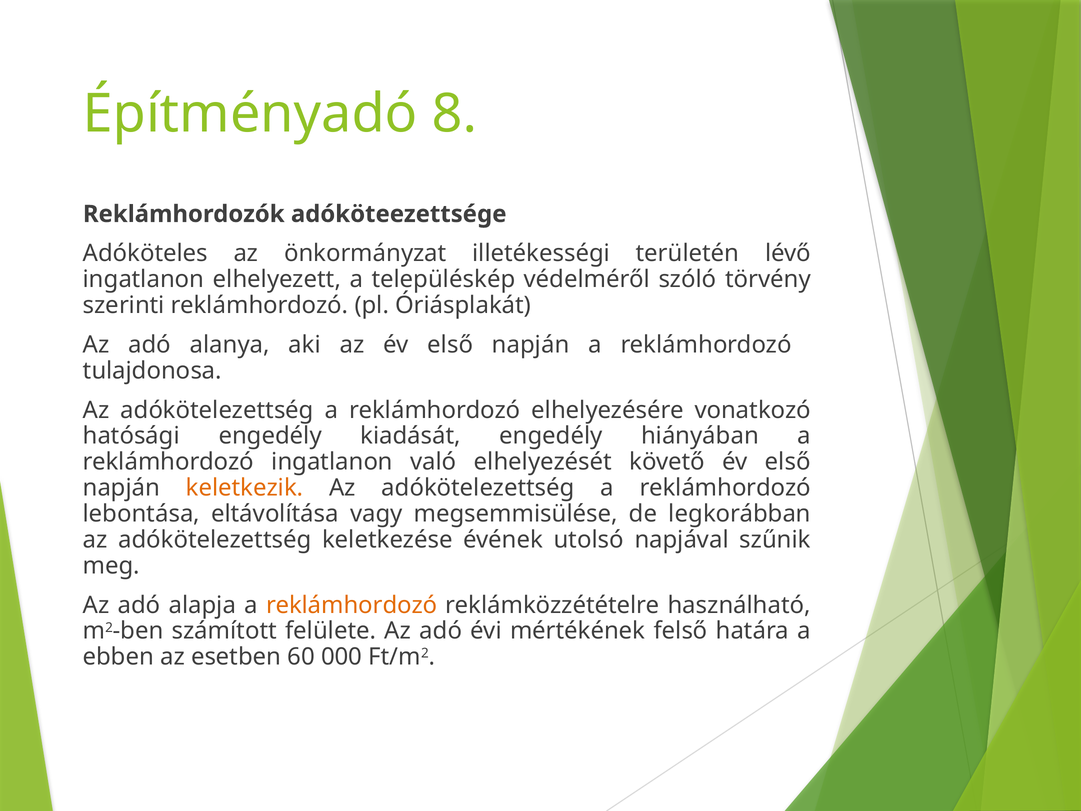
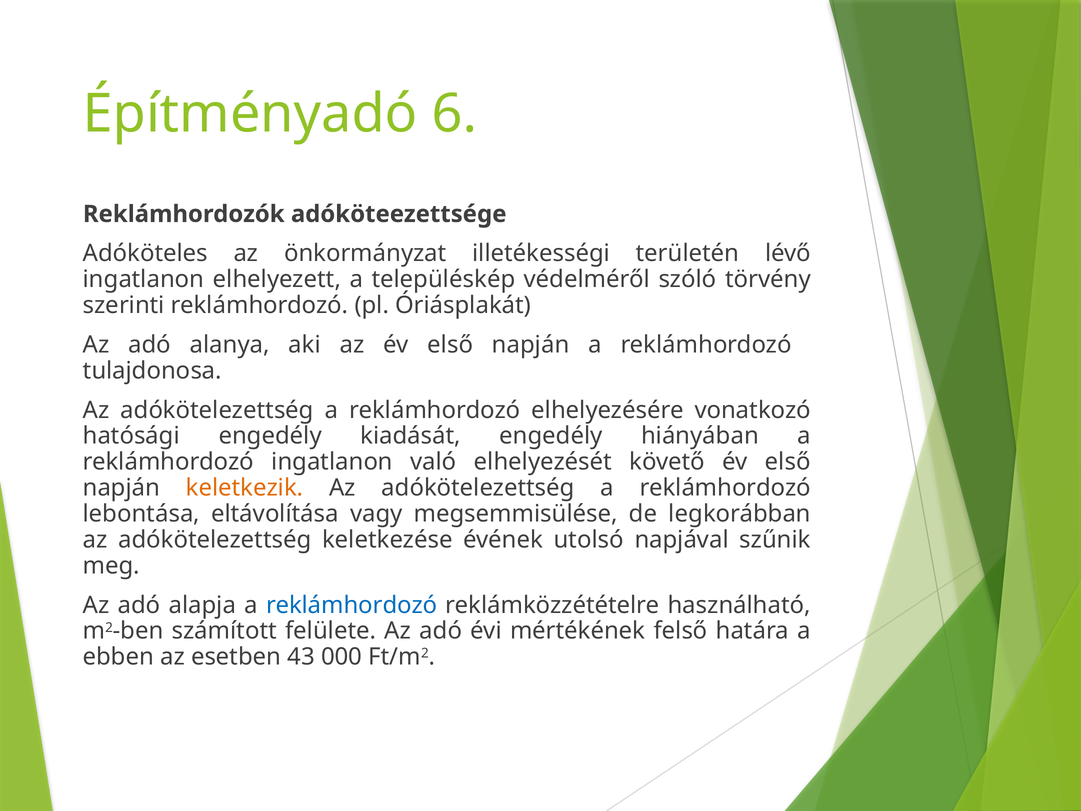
8: 8 -> 6 (454, 114)
reklámhordozó colour: orange -> blue (352, 605)
60: 60 -> 43 (301, 657)
